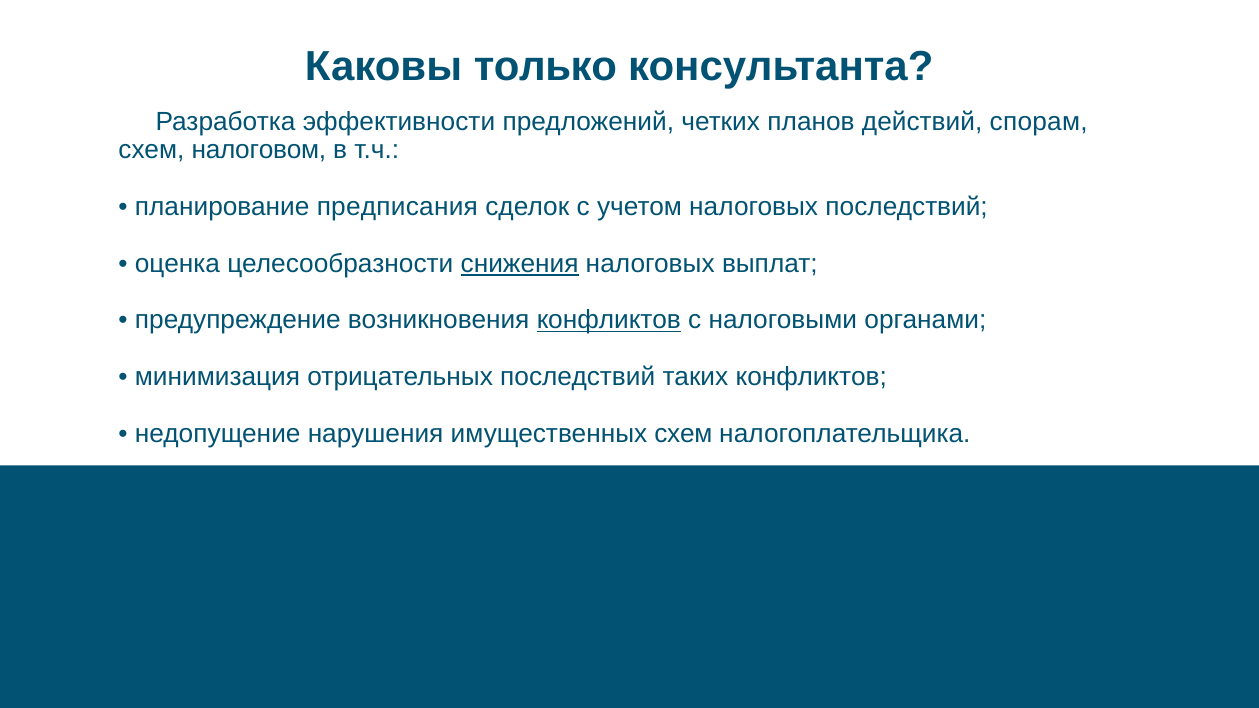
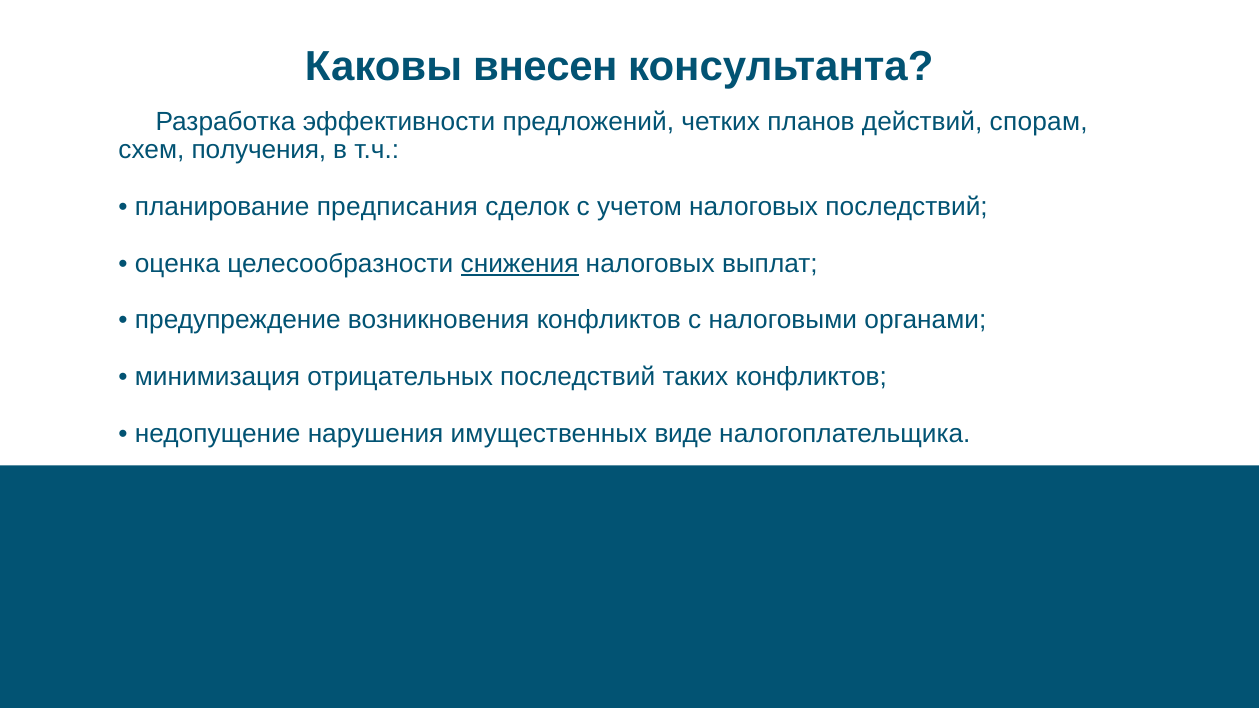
только: только -> внесен (545, 67)
налоговом: налоговом -> получения (259, 150)
конфликтов underline: present -> none (609, 320)
имущественных схем: схем -> виде (683, 433)
